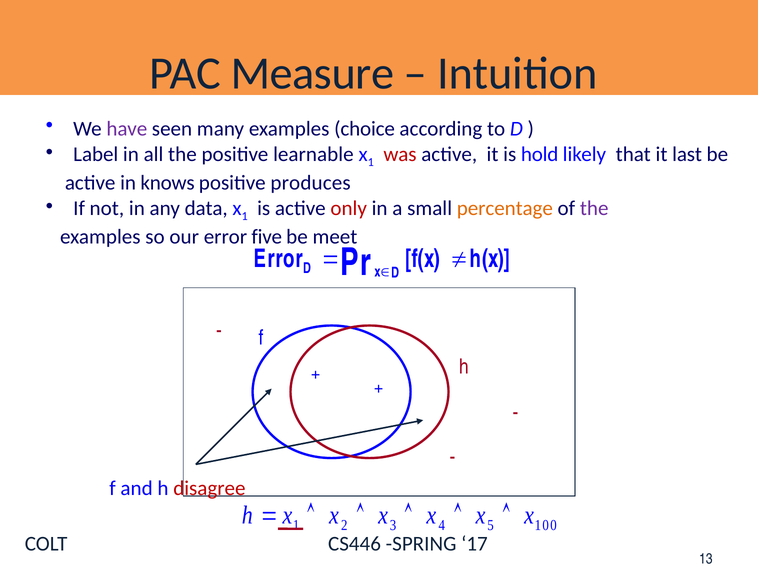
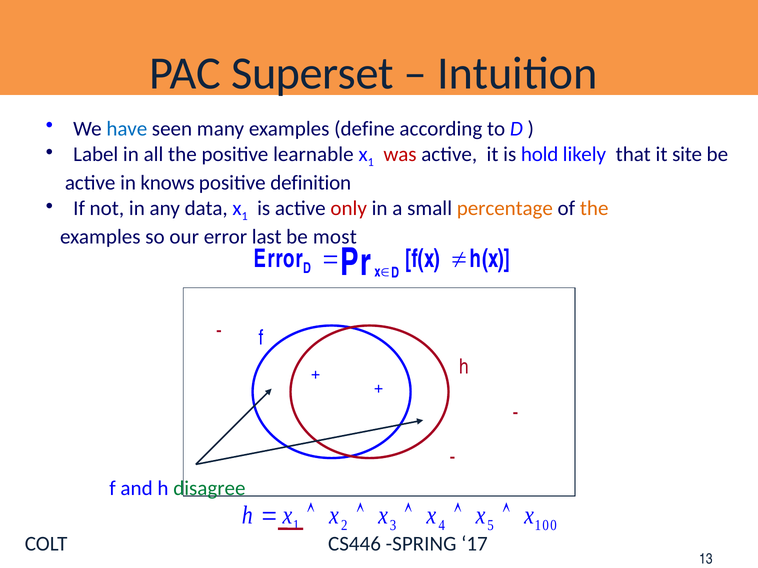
Measure: Measure -> Superset (312, 73)
have colour: purple -> blue (127, 129)
choice: choice -> define (364, 129)
last: last -> site (687, 154)
produces: produces -> definition (311, 183)
the colour: purple -> orange (594, 208)
five: five -> last (267, 237)
meet: meet -> most (335, 237)
disagree colour: red -> green (209, 489)
